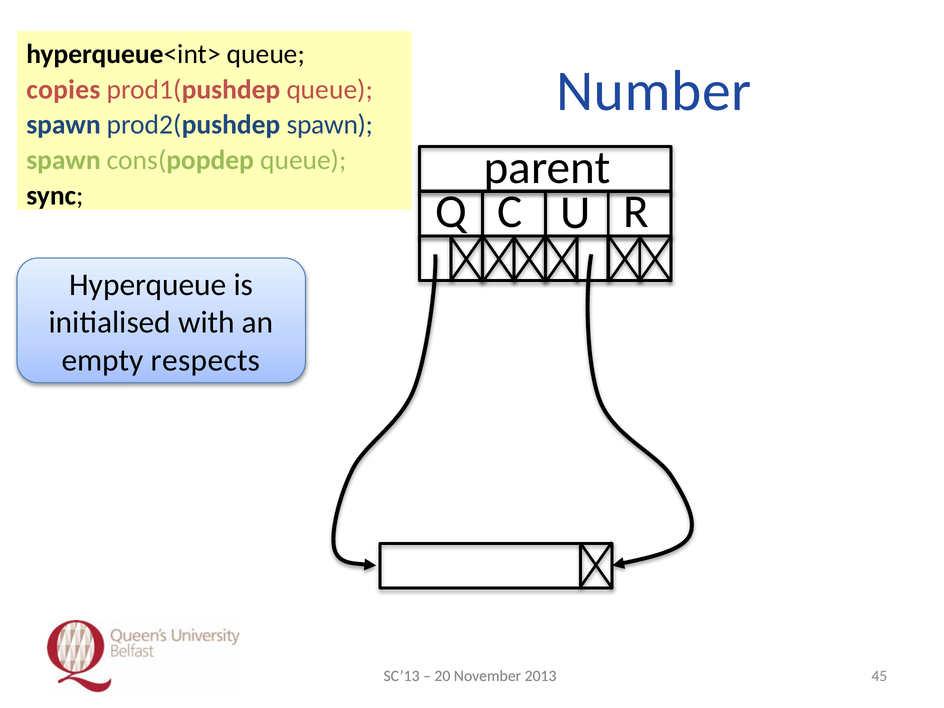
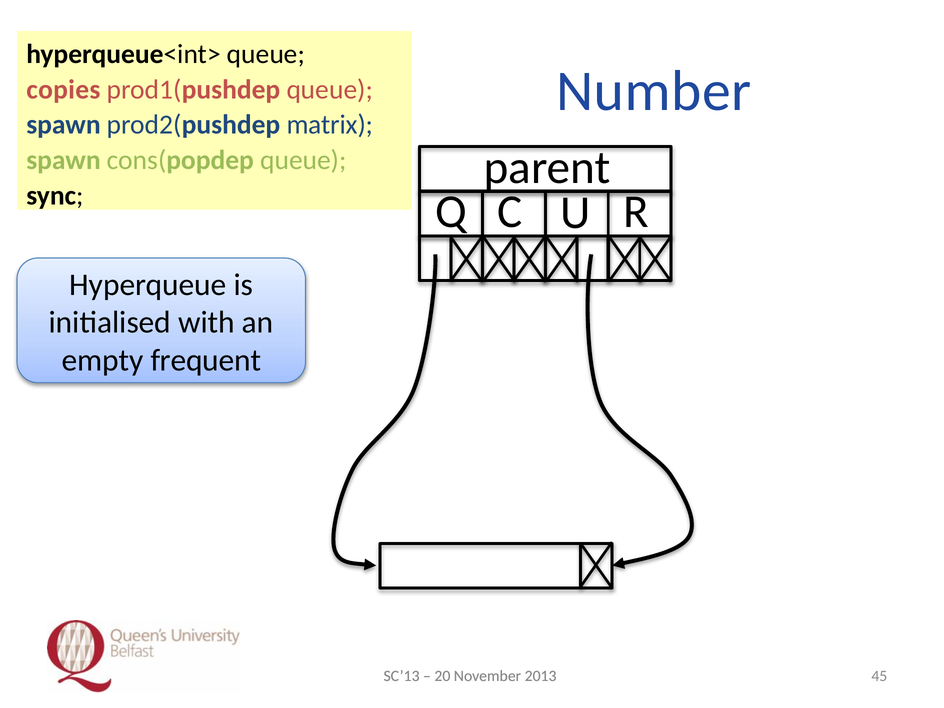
prod2(pushdep spawn: spawn -> matrix (330, 125)
respects: respects -> frequent (206, 360)
